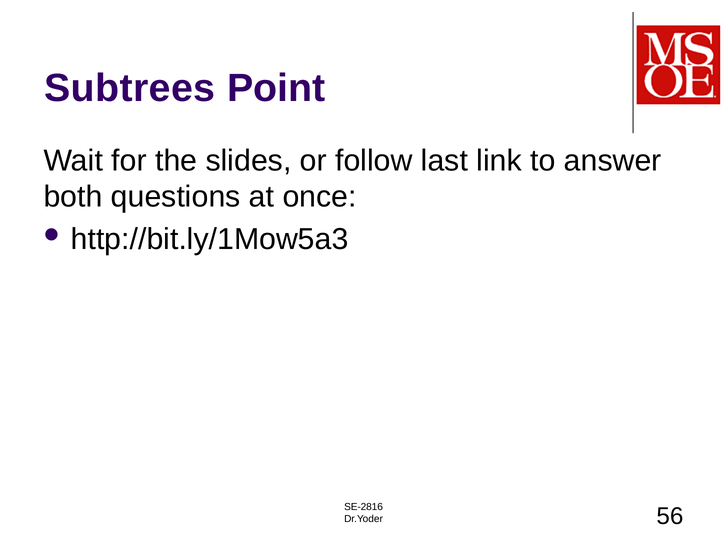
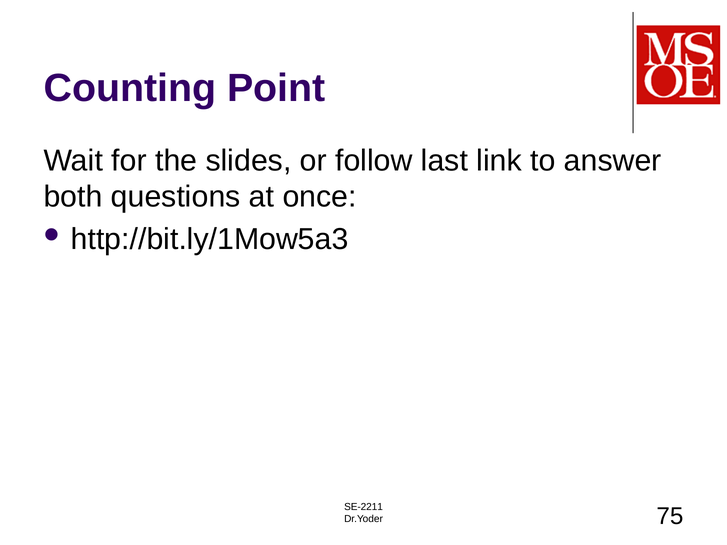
Subtrees: Subtrees -> Counting (130, 88)
SE-2816: SE-2816 -> SE-2211 (364, 507)
56: 56 -> 75 (670, 517)
